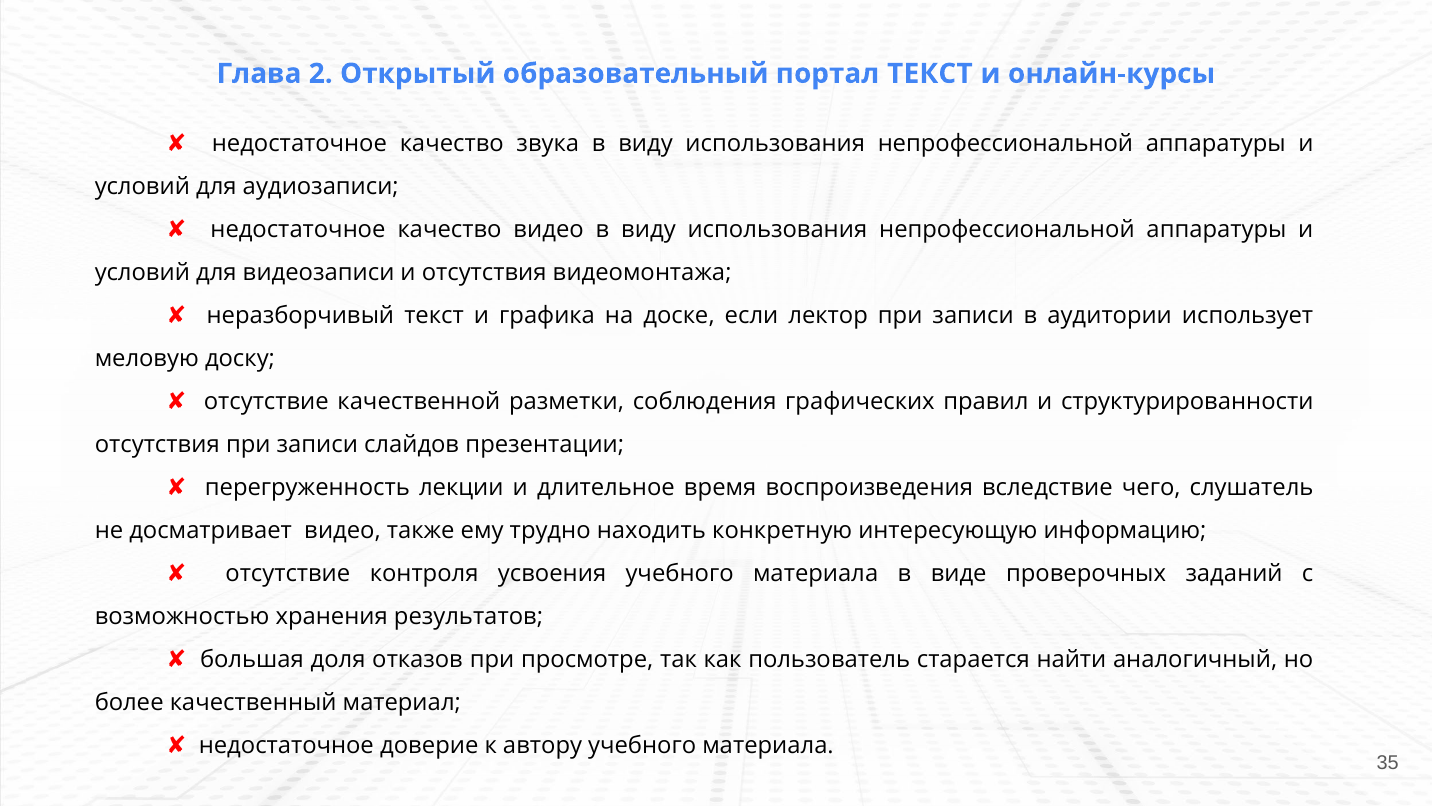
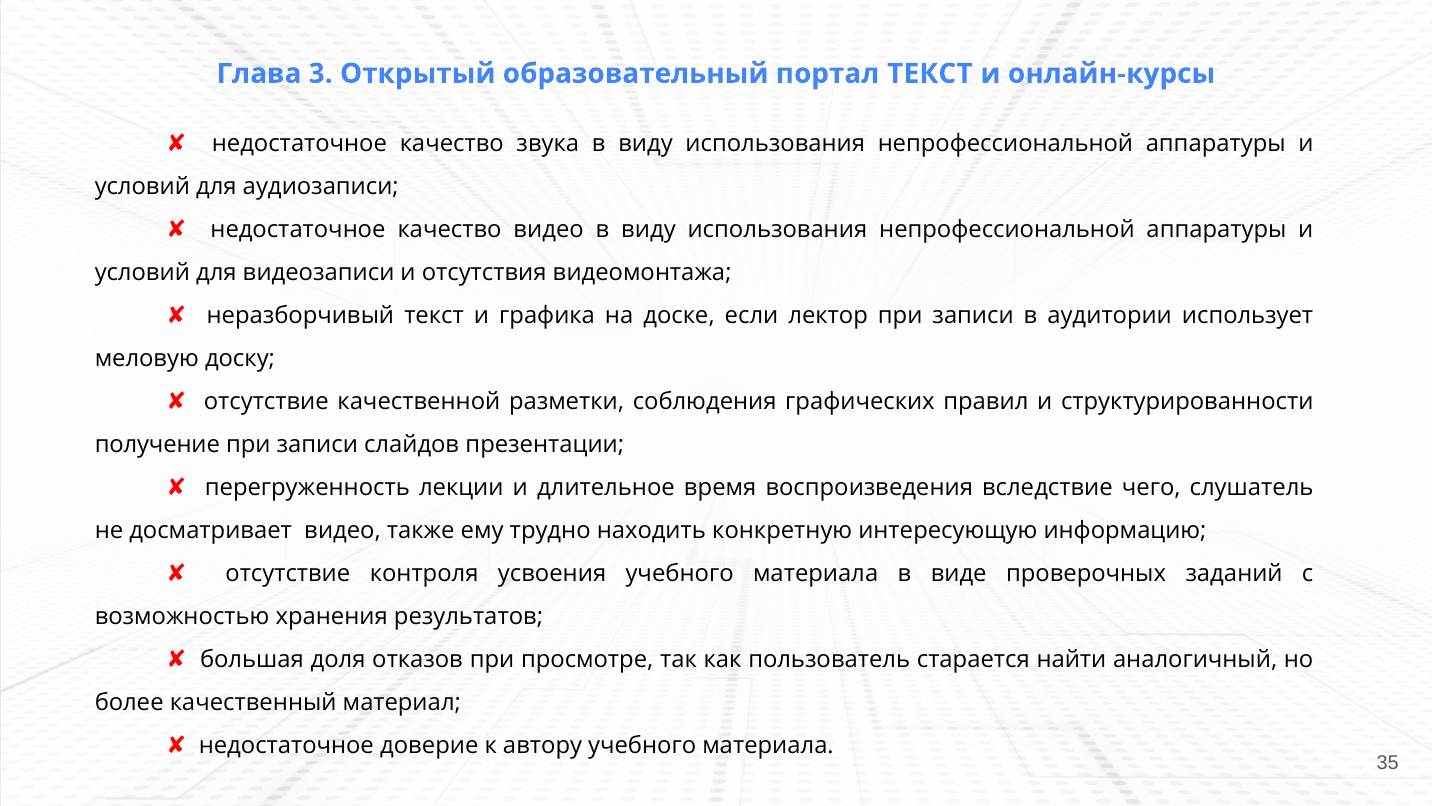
2: 2 -> 3 (321, 74)
отсутствия: отсутствия -> получение (157, 445)
